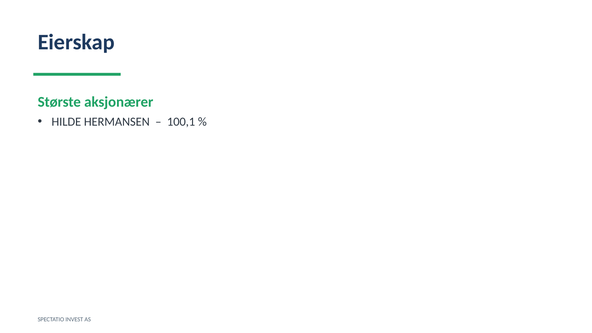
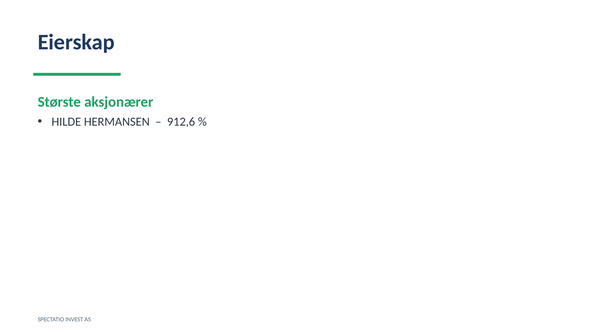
100,1: 100,1 -> 912,6 (181, 122)
